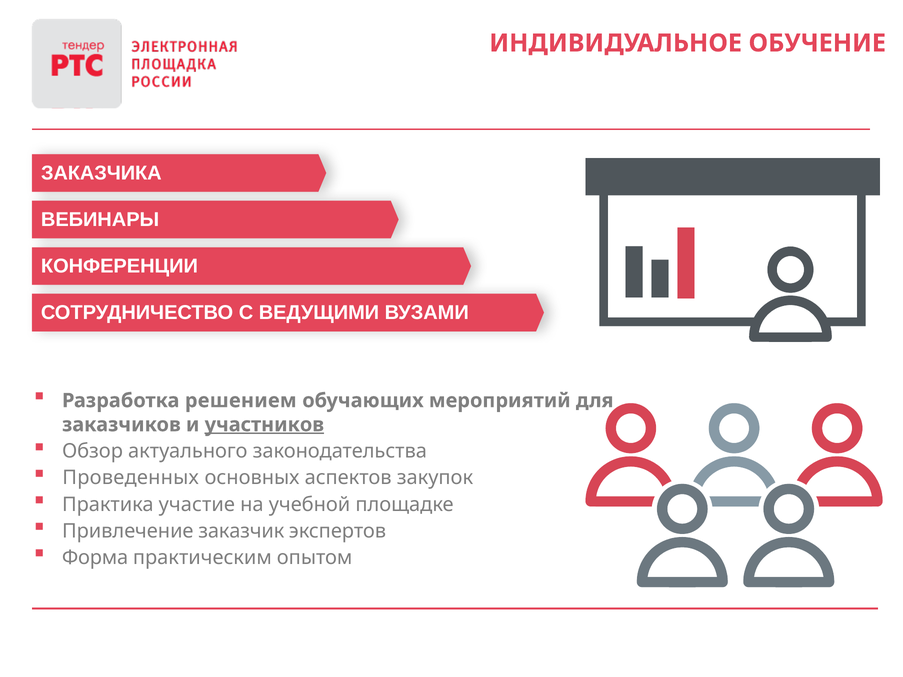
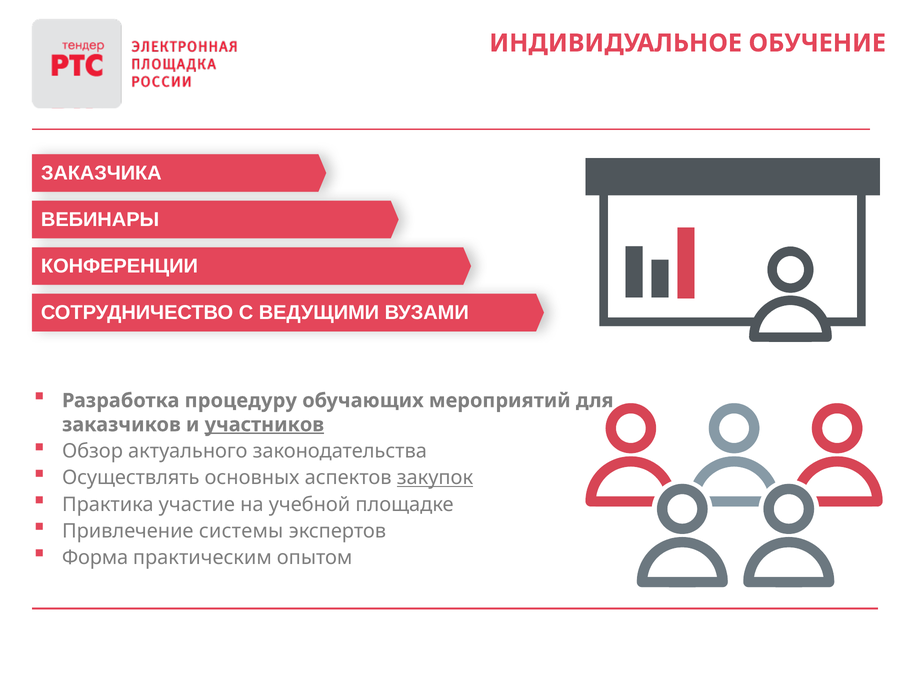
решением: решением -> процедуру (241, 401)
Проведенных: Проведенных -> Осуществлять (131, 478)
закупок underline: none -> present (435, 478)
заказчик: заказчик -> системы (241, 531)
